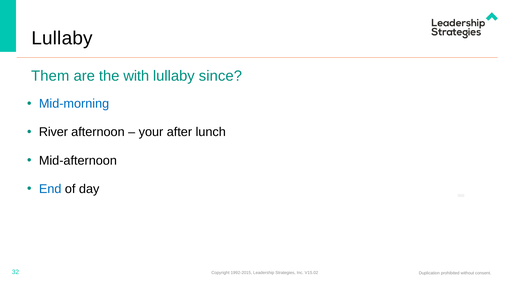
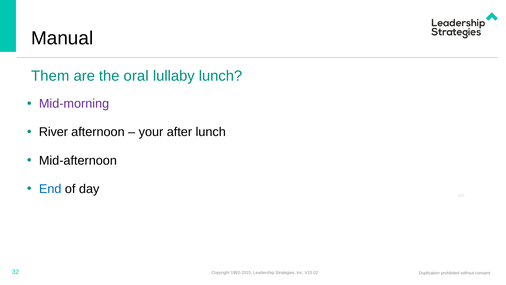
Lullaby: Lullaby -> Manual (62, 38)
with: with -> oral (136, 76)
lullaby since: since -> lunch (220, 76)
Mid-morning colour: blue -> purple (74, 104)
